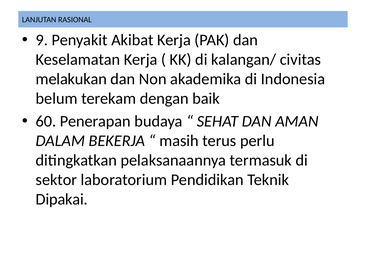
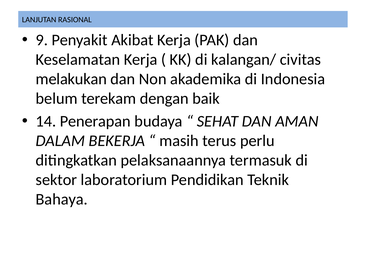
60: 60 -> 14 (46, 122)
Dipakai: Dipakai -> Bahaya (62, 200)
